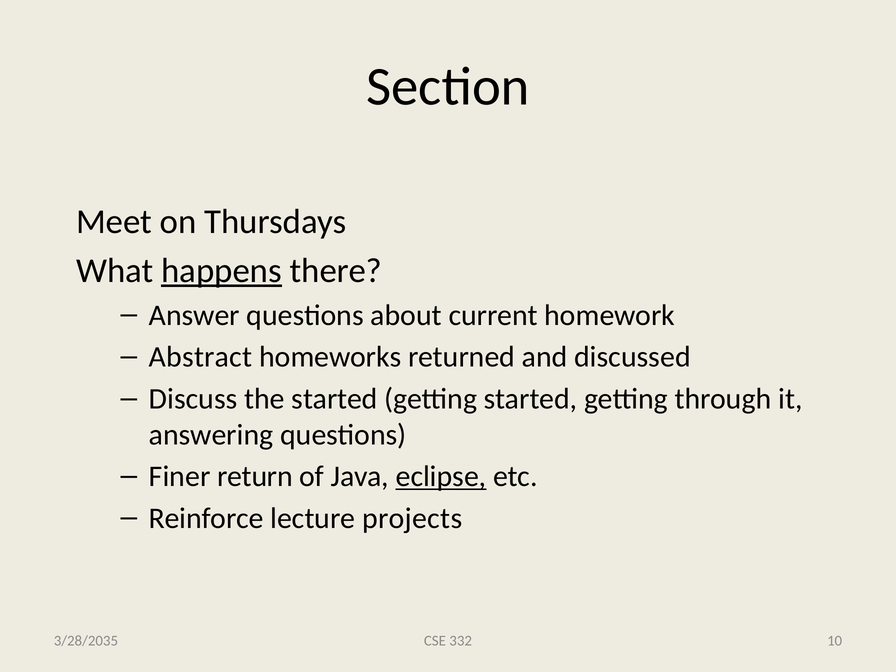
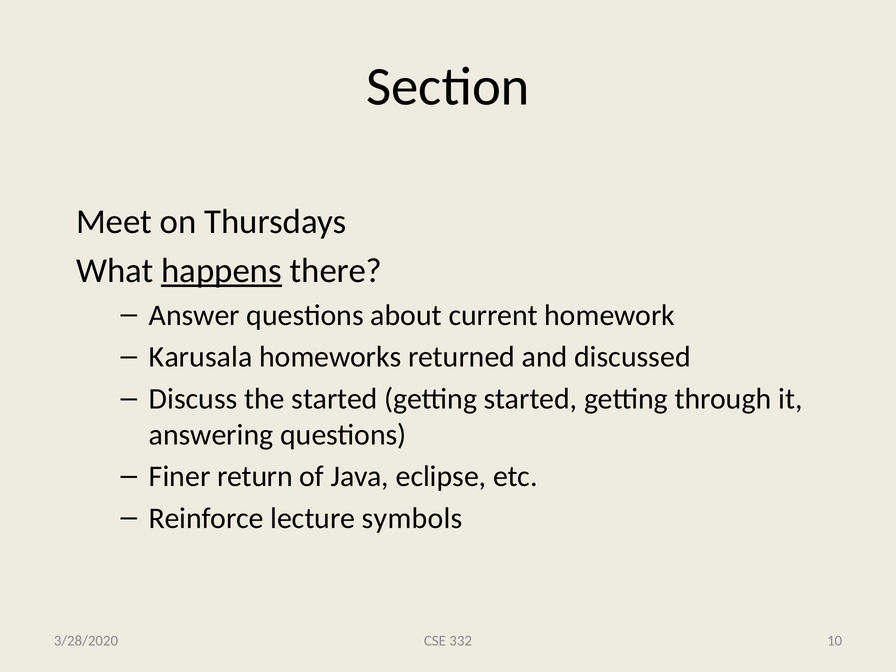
Abstract: Abstract -> Karusala (201, 357)
eclipse underline: present -> none (441, 476)
projects: projects -> symbols (412, 518)
3/28/2035: 3/28/2035 -> 3/28/2020 (86, 641)
